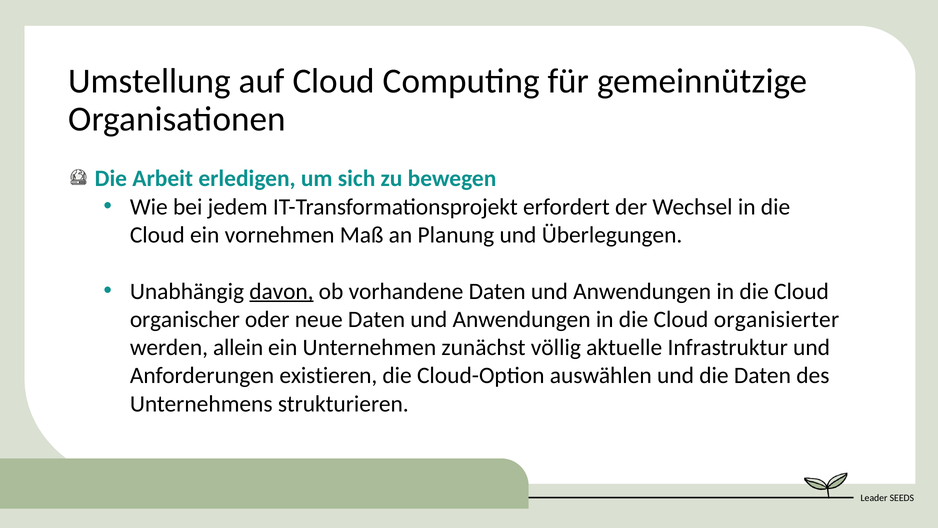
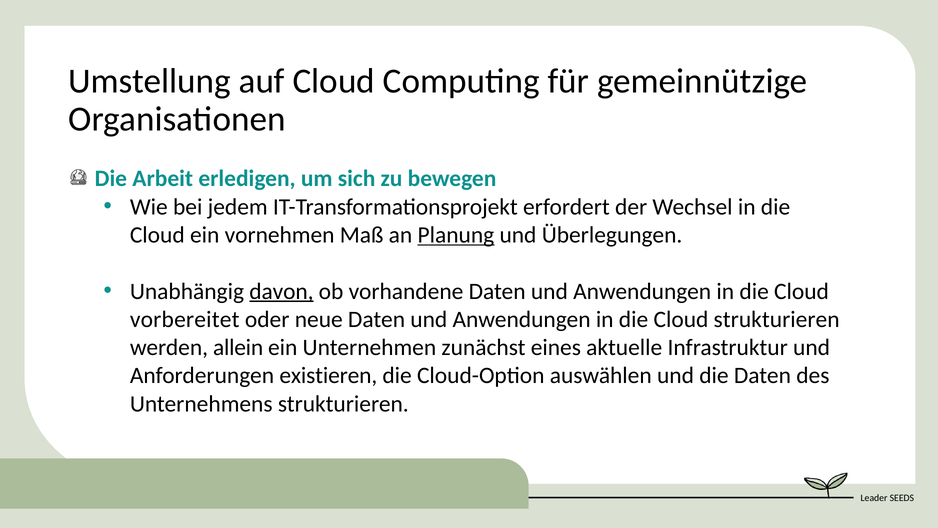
Planung underline: none -> present (456, 235)
organischer: organischer -> vorbereitet (185, 319)
Cloud organisierter: organisierter -> strukturieren (777, 319)
völlig: völlig -> eines (556, 347)
